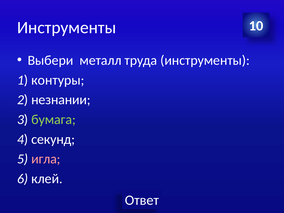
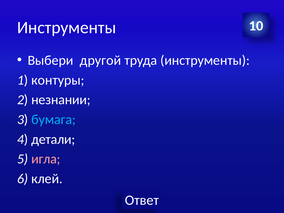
металл: металл -> другой (100, 60)
бумага colour: light green -> light blue (54, 120)
секунд: секунд -> детали (53, 139)
